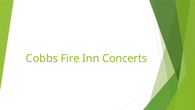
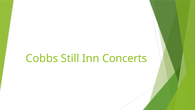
Fire: Fire -> Still (70, 58)
